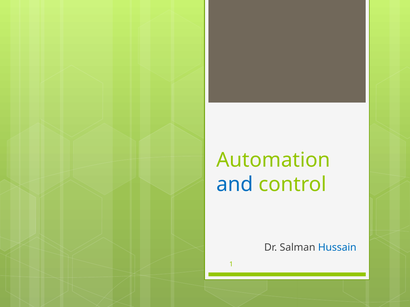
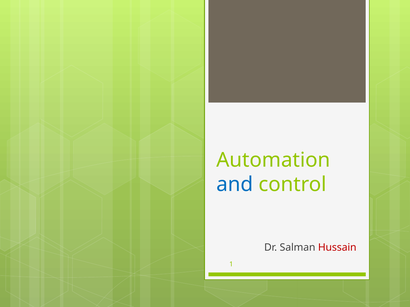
Hussain colour: blue -> red (337, 248)
